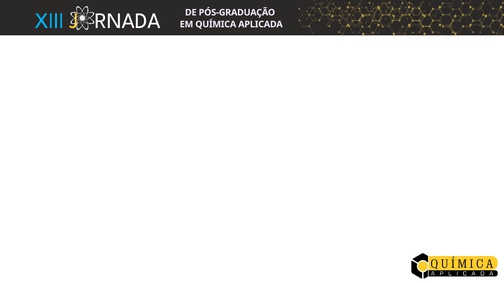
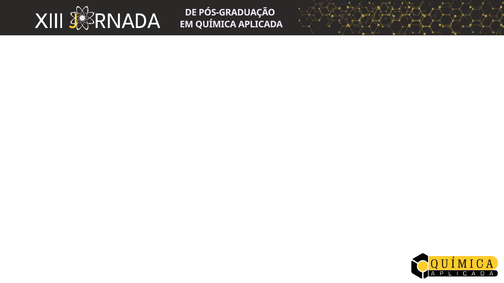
XIII colour: light blue -> white (49, 21)
